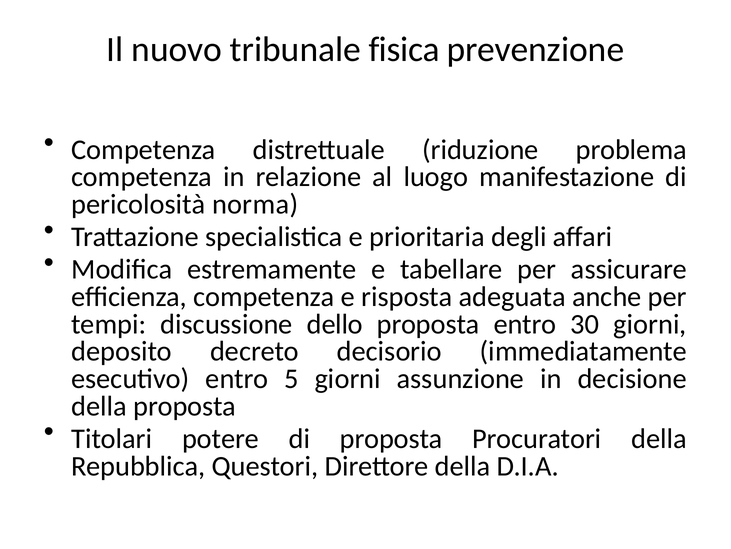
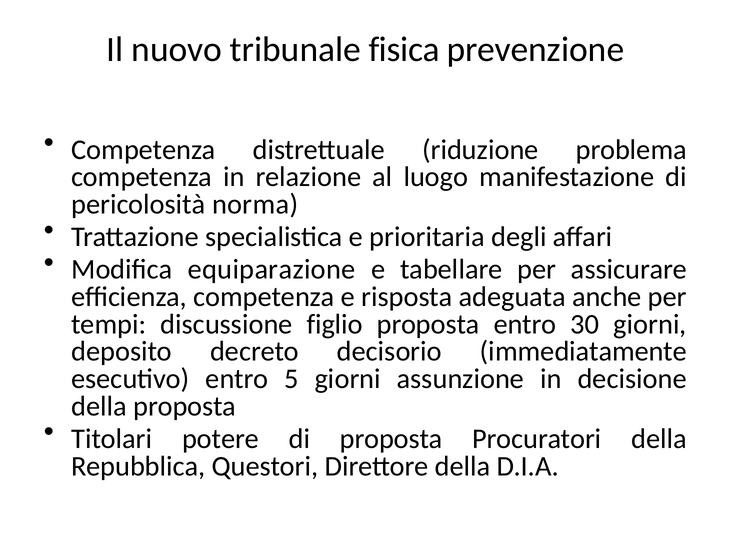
estremamente: estremamente -> equiparazione (272, 269)
dello: dello -> figlio (335, 324)
